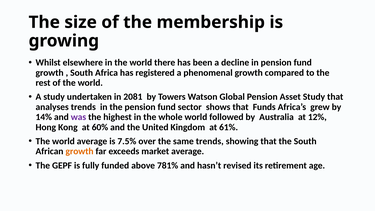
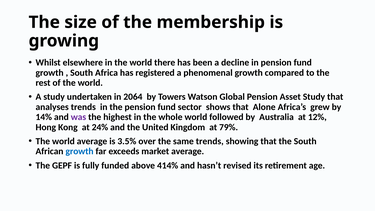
2081: 2081 -> 2064 (133, 97)
Funds: Funds -> Alone (264, 107)
60%: 60% -> 24% (100, 127)
61%: 61% -> 79% (229, 127)
7.5%: 7.5% -> 3.5% (127, 141)
growth colour: orange -> blue (80, 151)
781%: 781% -> 414% (168, 165)
